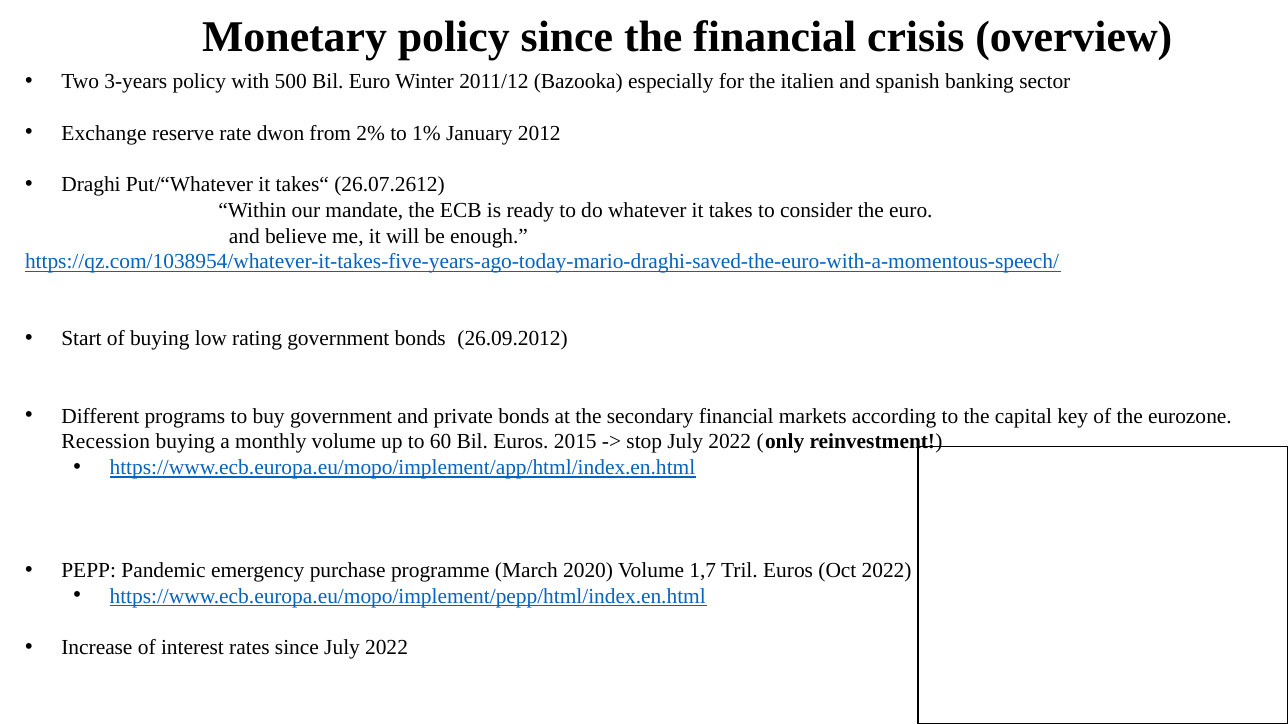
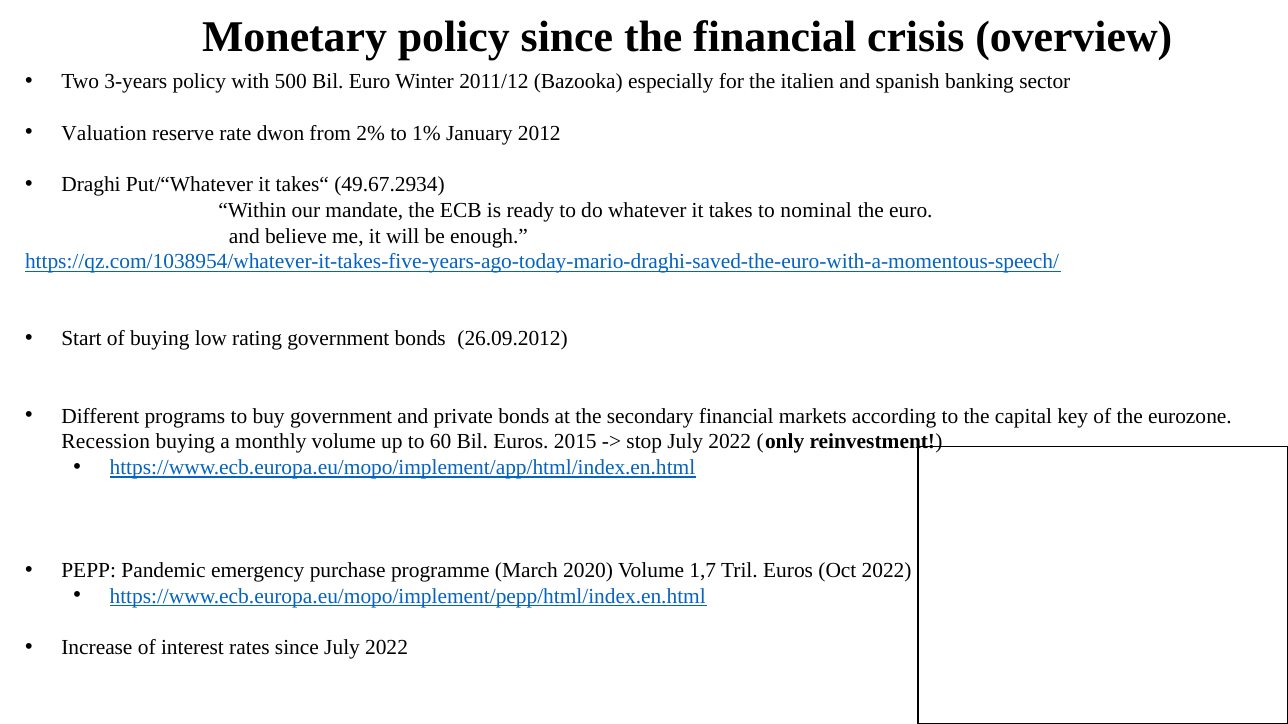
Exchange: Exchange -> Valuation (104, 133)
26.07.2612: 26.07.2612 -> 49.67.2934 (390, 185)
consider: consider -> nominal (816, 210)
